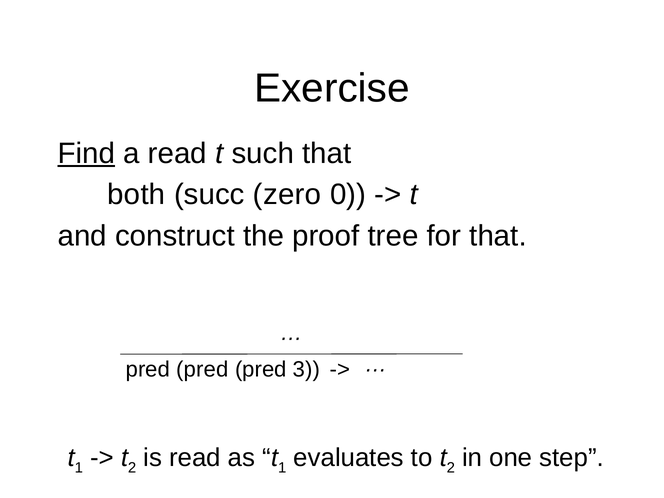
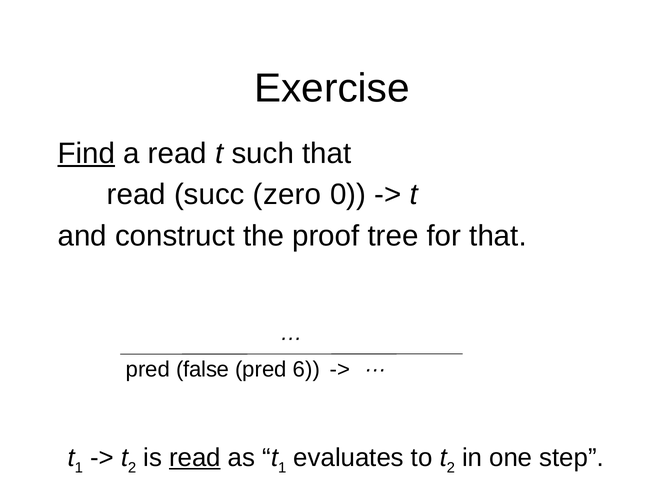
both: both -> read (136, 195)
pred: pred -> false (203, 370)
3: 3 -> 6 (306, 370)
read underline: none -> present (195, 458)
